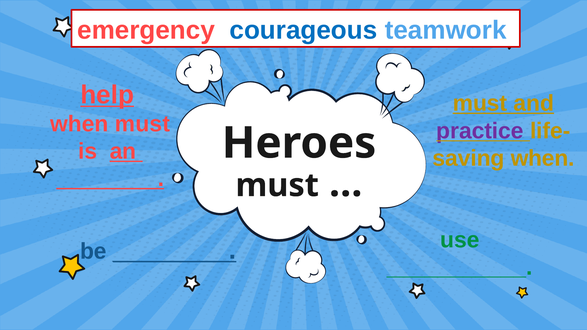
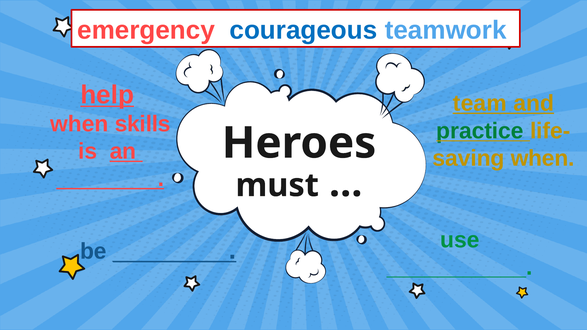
must: must -> team (480, 103)
when must: must -> skills (143, 124)
practice colour: purple -> green (480, 131)
